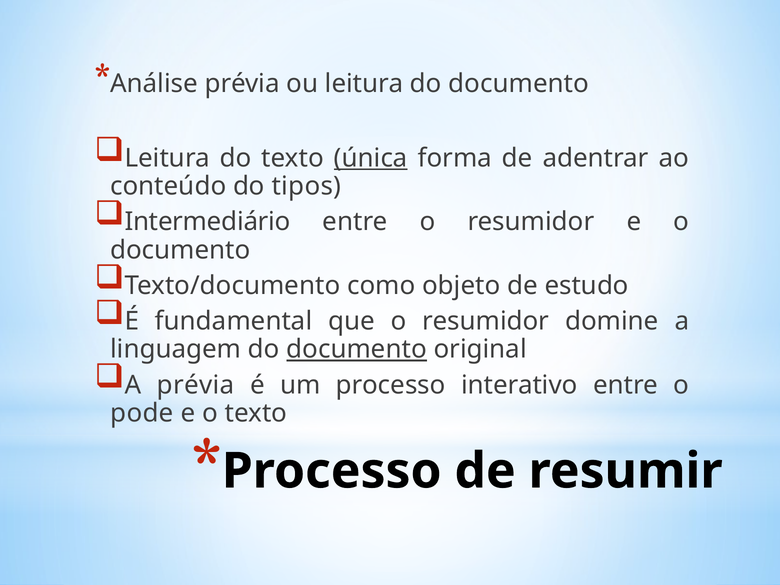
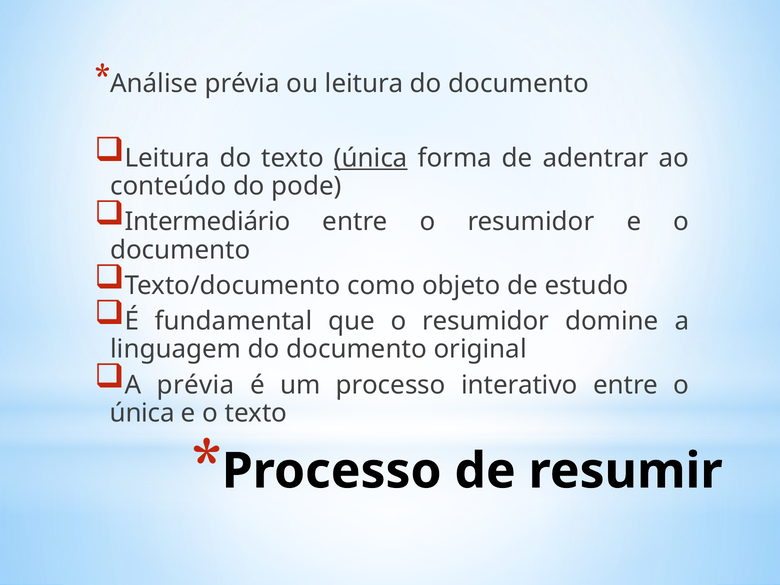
tipos: tipos -> pode (307, 186)
documento underline: present -> none (357, 349)
pode: pode -> única (142, 413)
